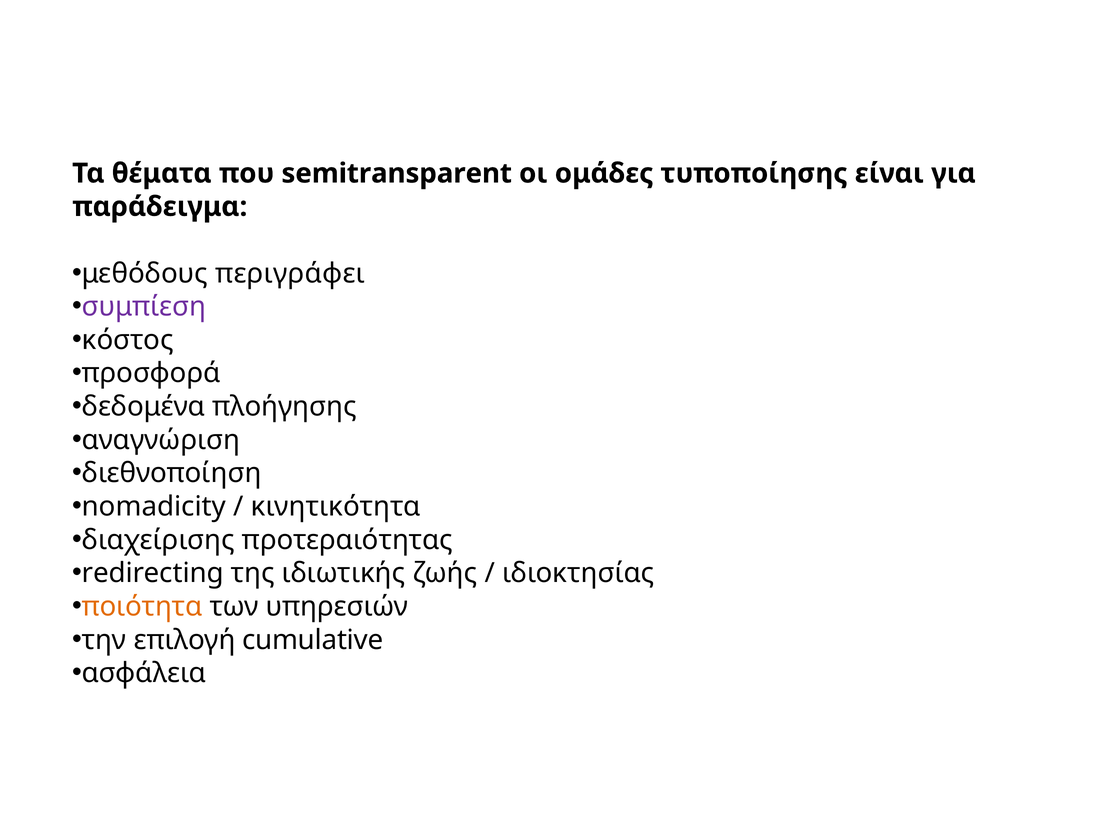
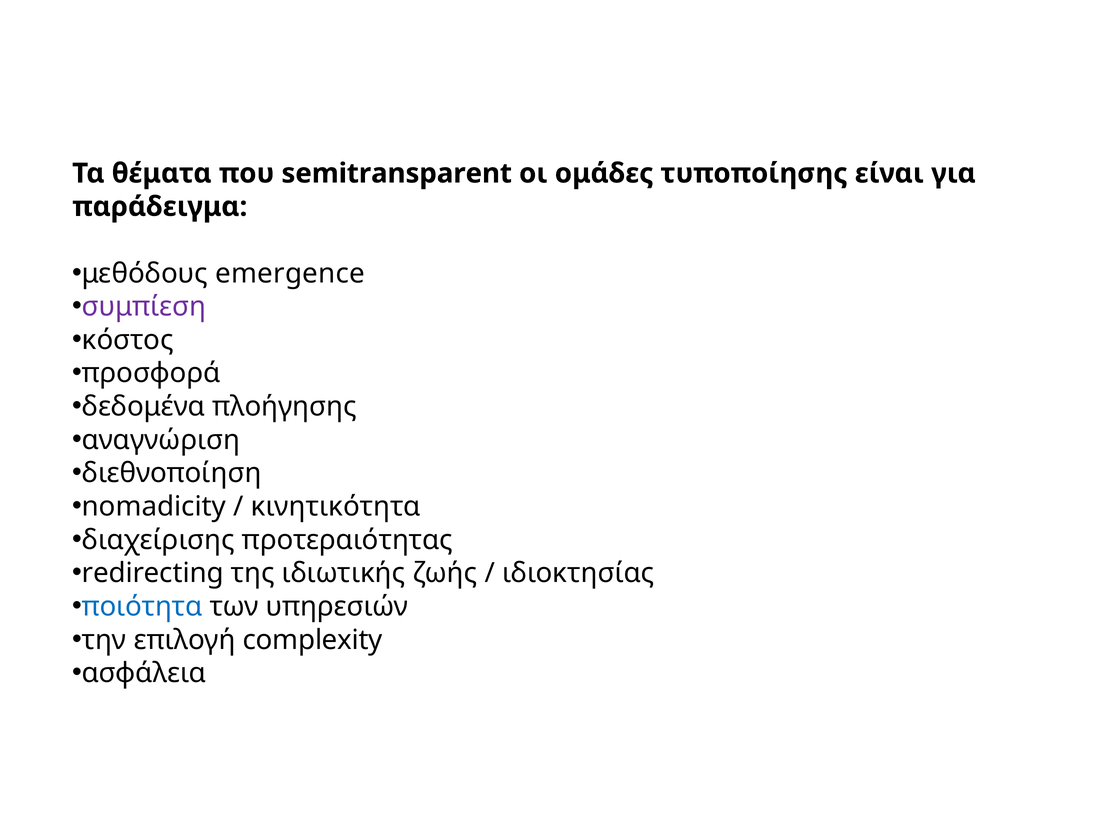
περιγράφει: περιγράφει -> emergence (290, 273)
ποιότητα colour: orange -> blue (142, 607)
cumulative: cumulative -> complexity (313, 640)
